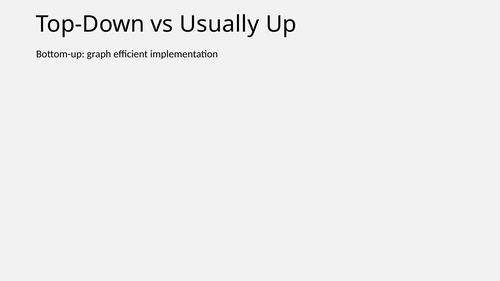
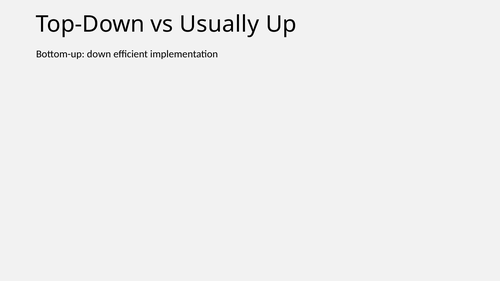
graph: graph -> down (99, 54)
